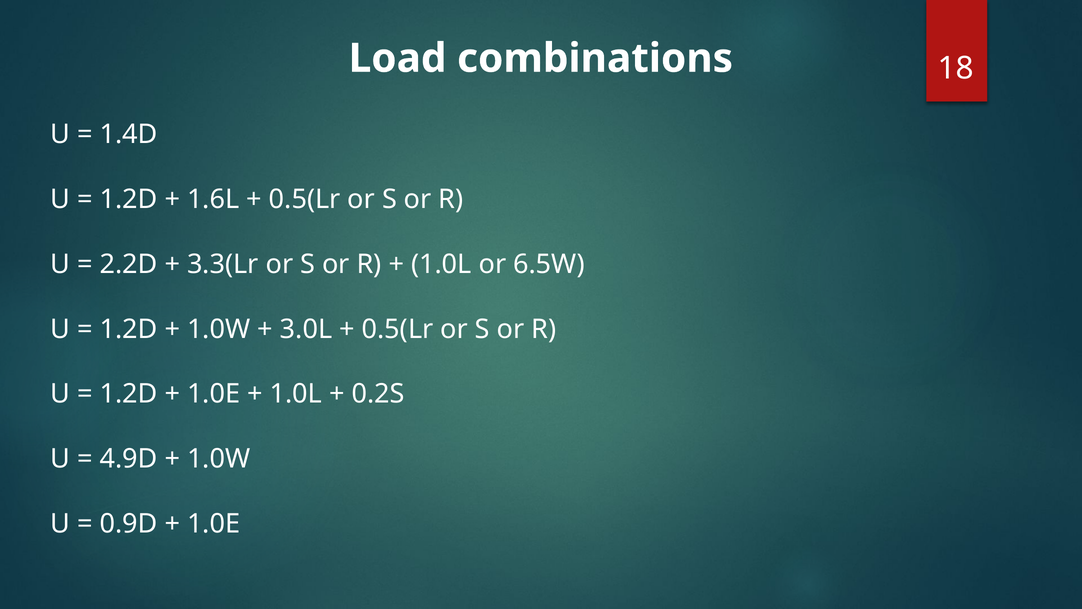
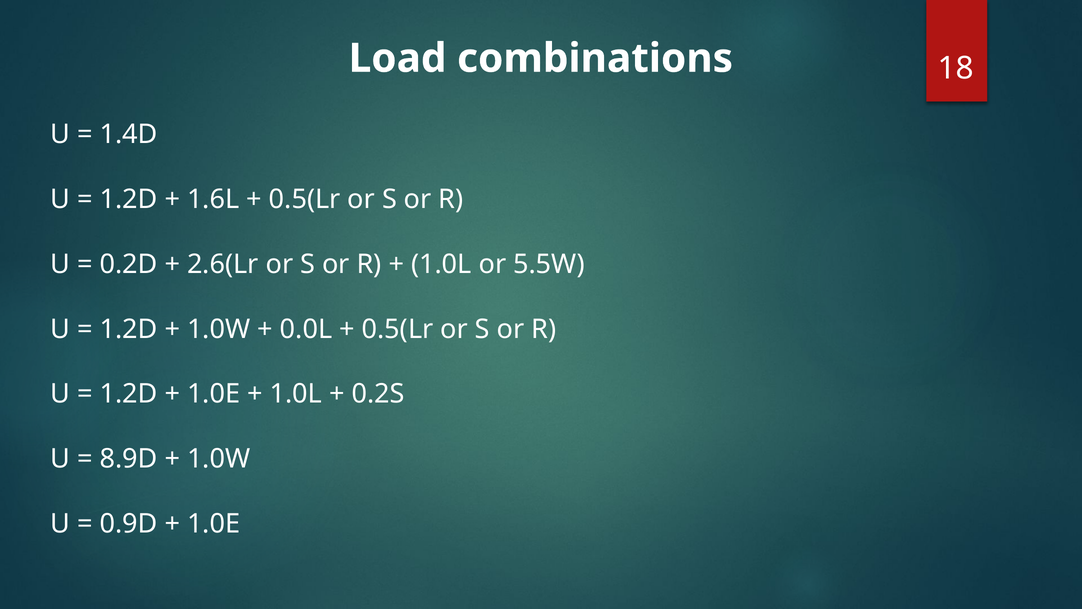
2.2D: 2.2D -> 0.2D (129, 264)
3.3(Lr: 3.3(Lr -> 2.6(Lr (223, 264)
6.5W: 6.5W -> 5.5W (549, 264)
3.0L: 3.0L -> 0.0L (306, 329)
4.9D: 4.9D -> 8.9D (129, 459)
